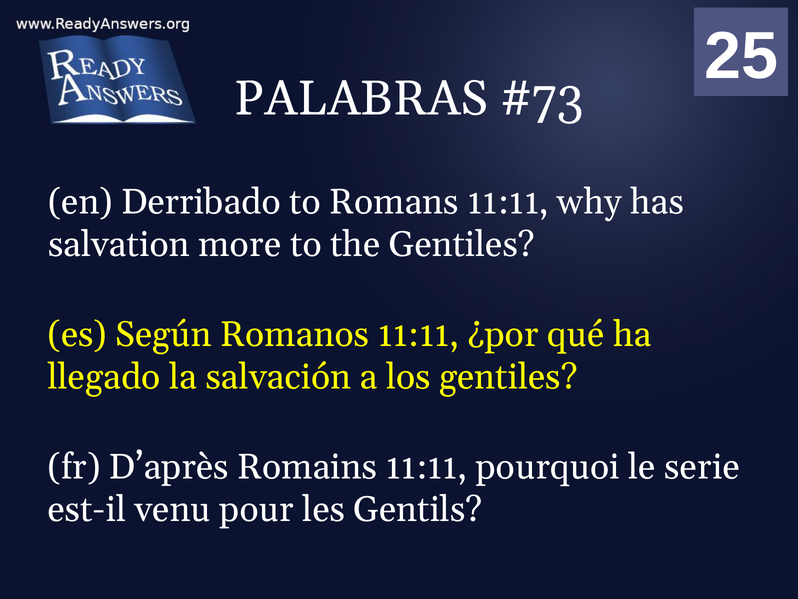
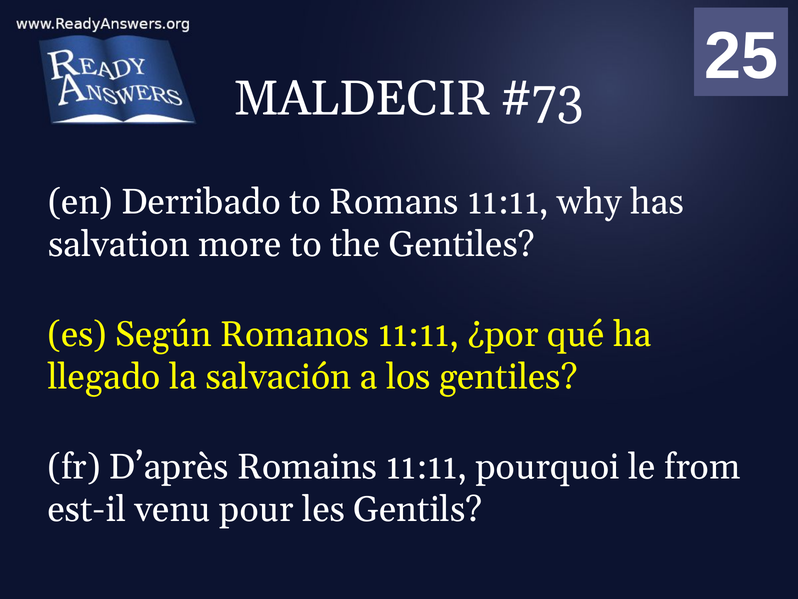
PALABRAS: PALABRAS -> MALDECIR (362, 99)
serie: serie -> from (702, 467)
